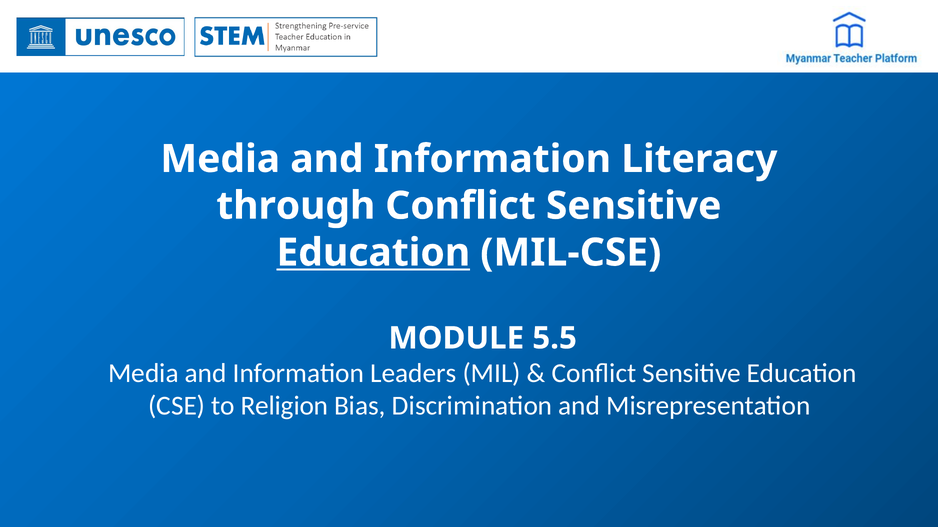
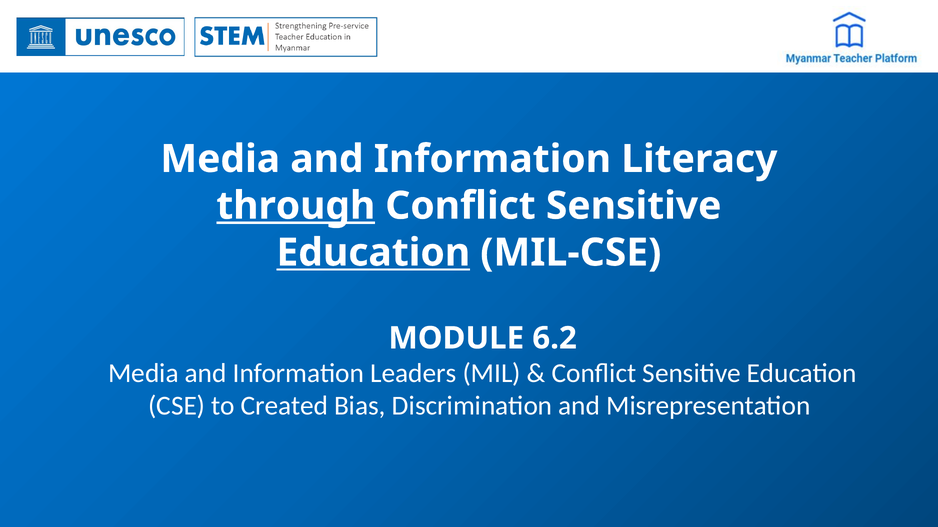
through underline: none -> present (296, 206)
5.5: 5.5 -> 6.2 (555, 339)
Religion: Religion -> Created (284, 406)
